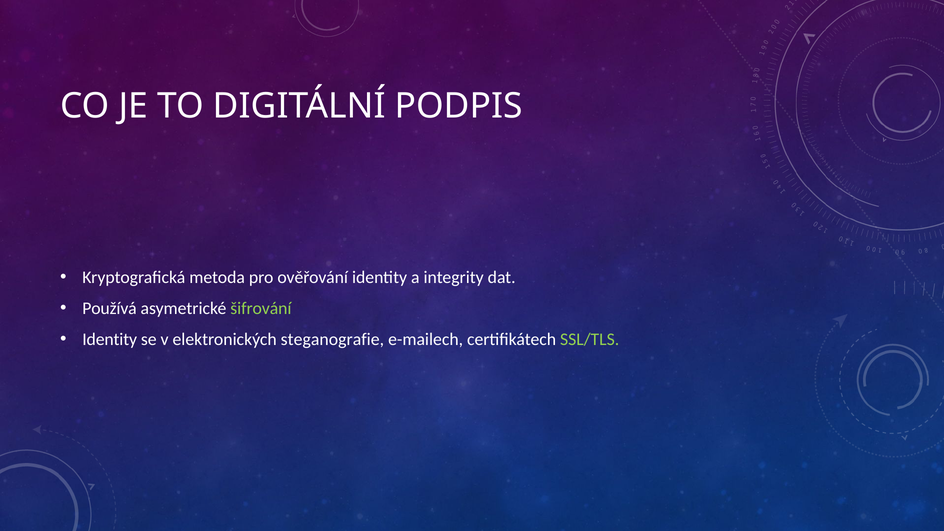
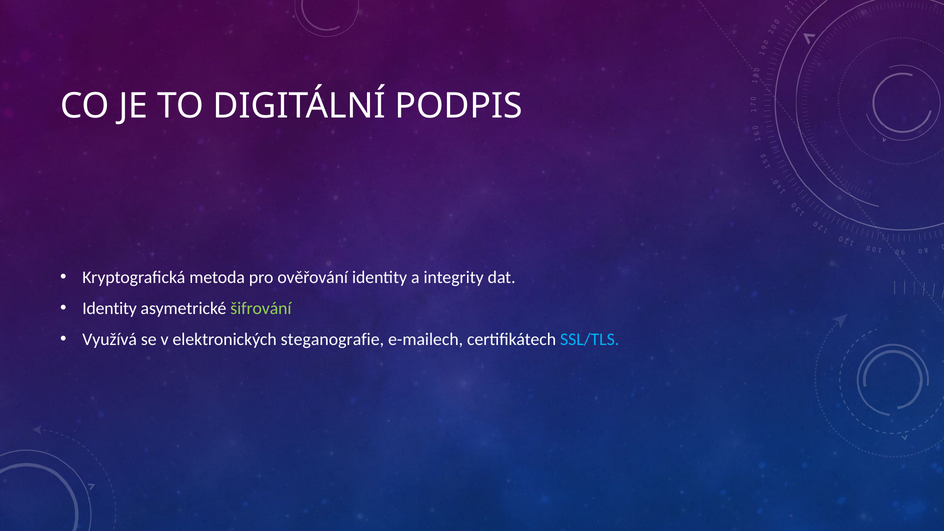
Používá: Používá -> Identity (110, 308)
Identity: Identity -> Využívá (110, 339)
SSL/TLS colour: light green -> light blue (590, 339)
